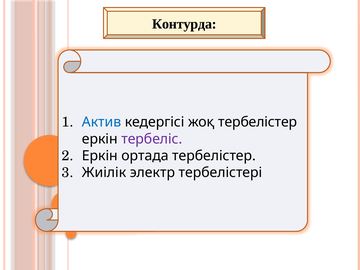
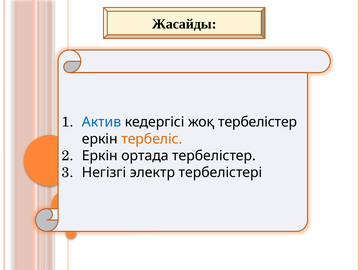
Контурда: Контурда -> Жасайды (184, 24)
тербеліс colour: purple -> orange (152, 139)
Жиілік: Жиілік -> Негізгі (104, 173)
